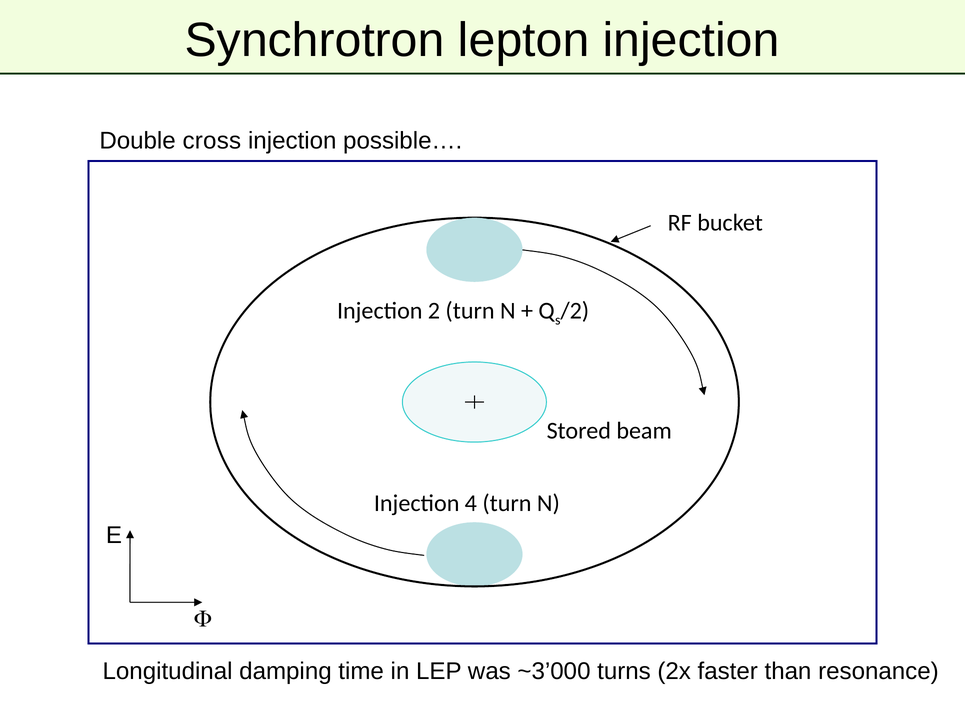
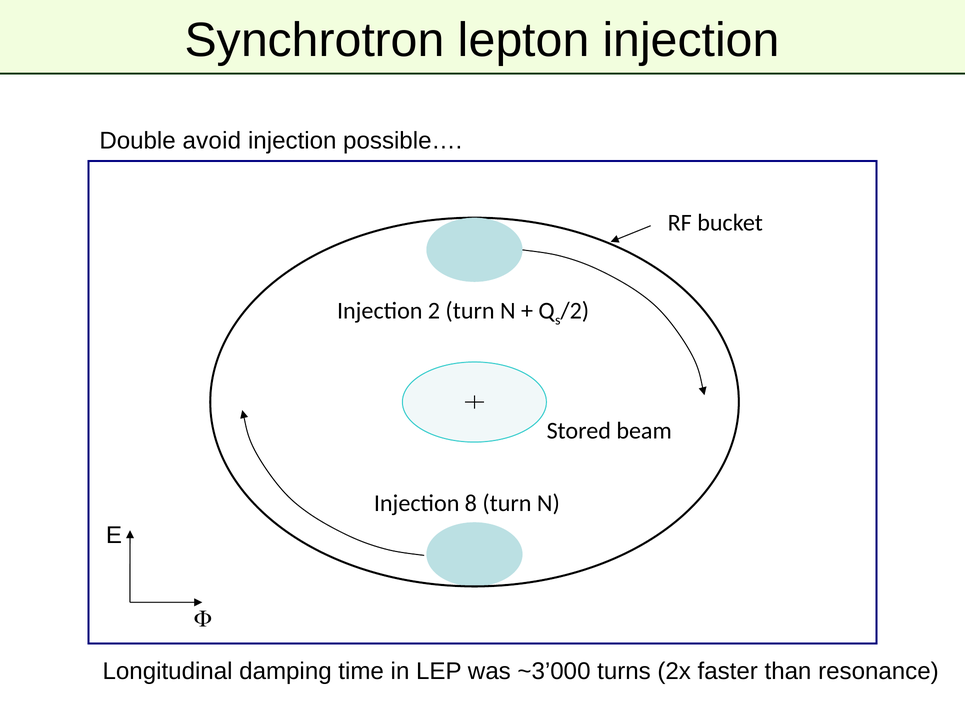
cross: cross -> avoid (212, 141)
4: 4 -> 8 (471, 503)
